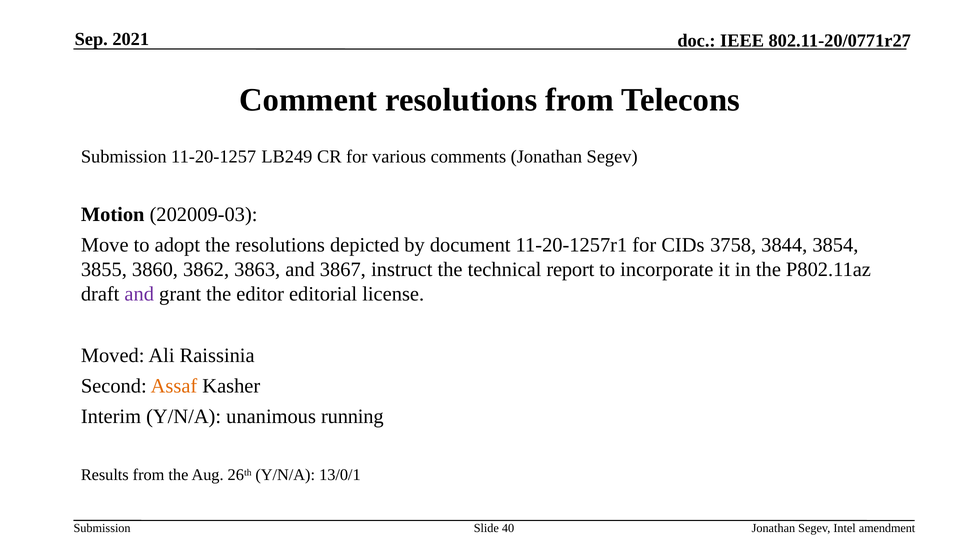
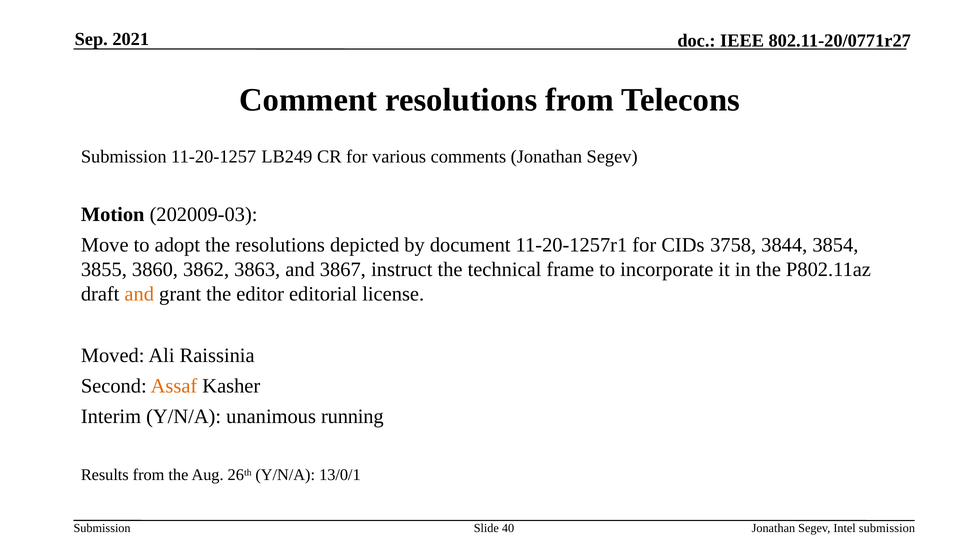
report: report -> frame (570, 270)
and colour: purple -> orange (139, 294)
Intel amendment: amendment -> submission (887, 529)
